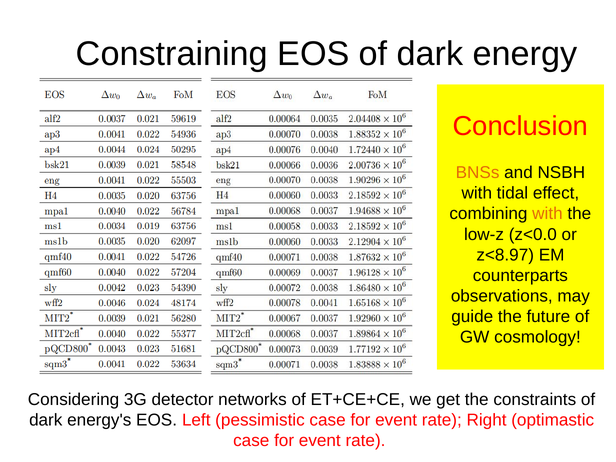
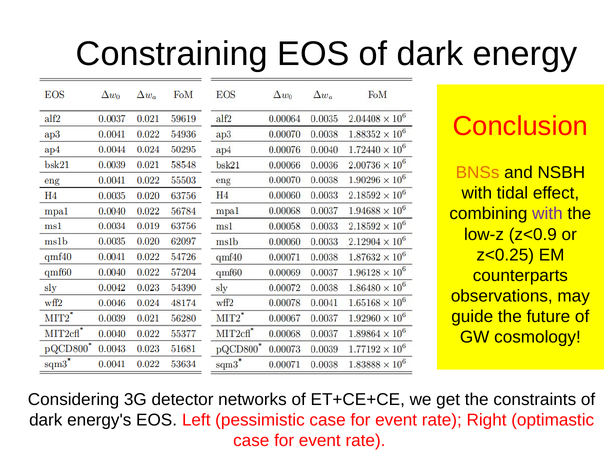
with colour: orange -> purple (547, 214)
z<0.0: z<0.0 -> z<0.9 (533, 234)
z<8.97: z<8.97 -> z<0.25 (505, 255)
